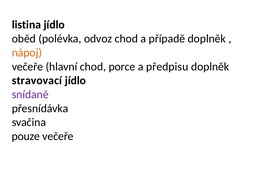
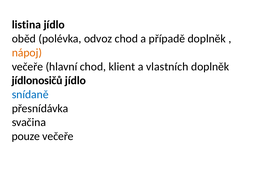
porce: porce -> klient (122, 66)
předpisu: předpisu -> vlastních (167, 66)
stravovací: stravovací -> jídlonosičů (37, 80)
snídaně colour: purple -> blue (30, 94)
